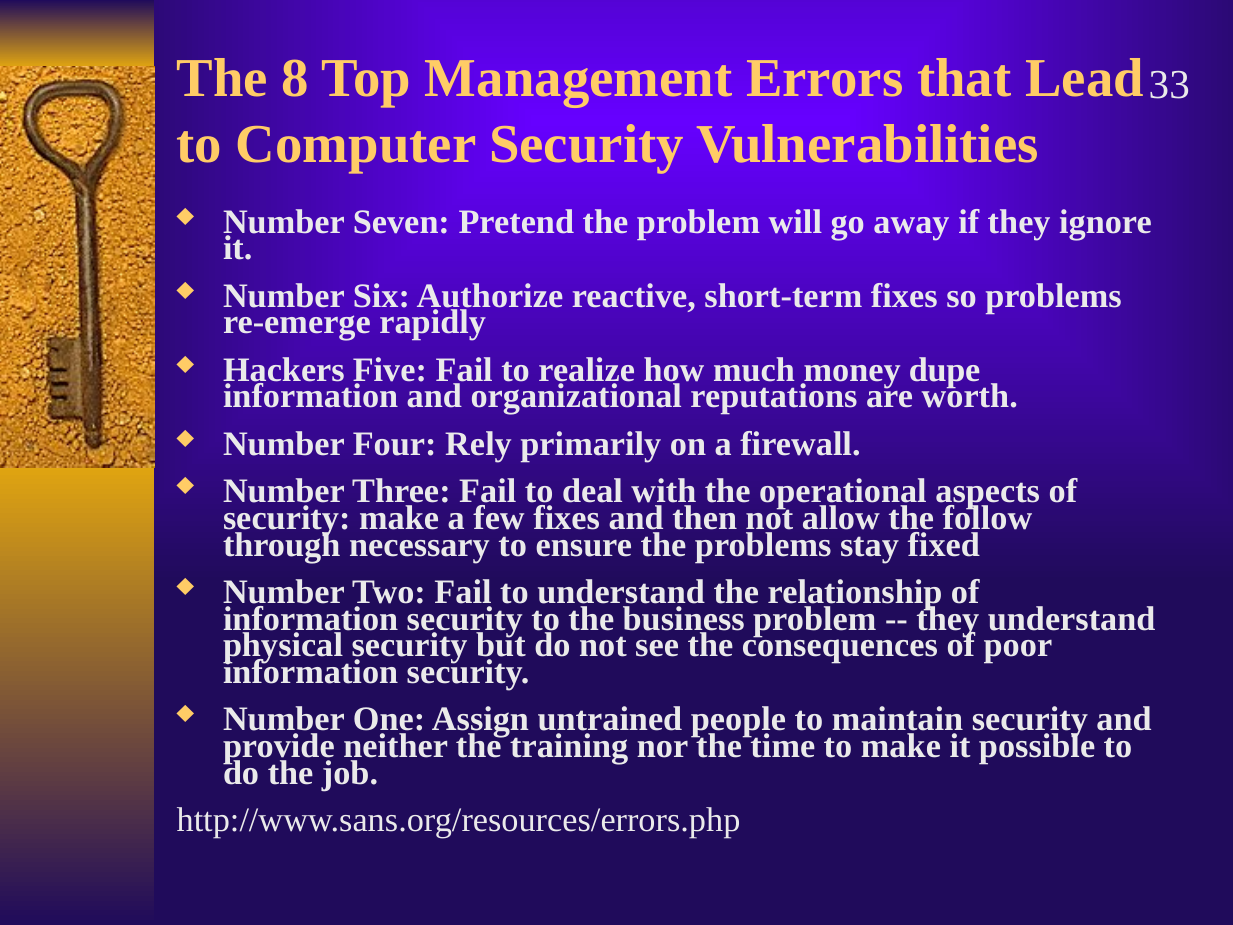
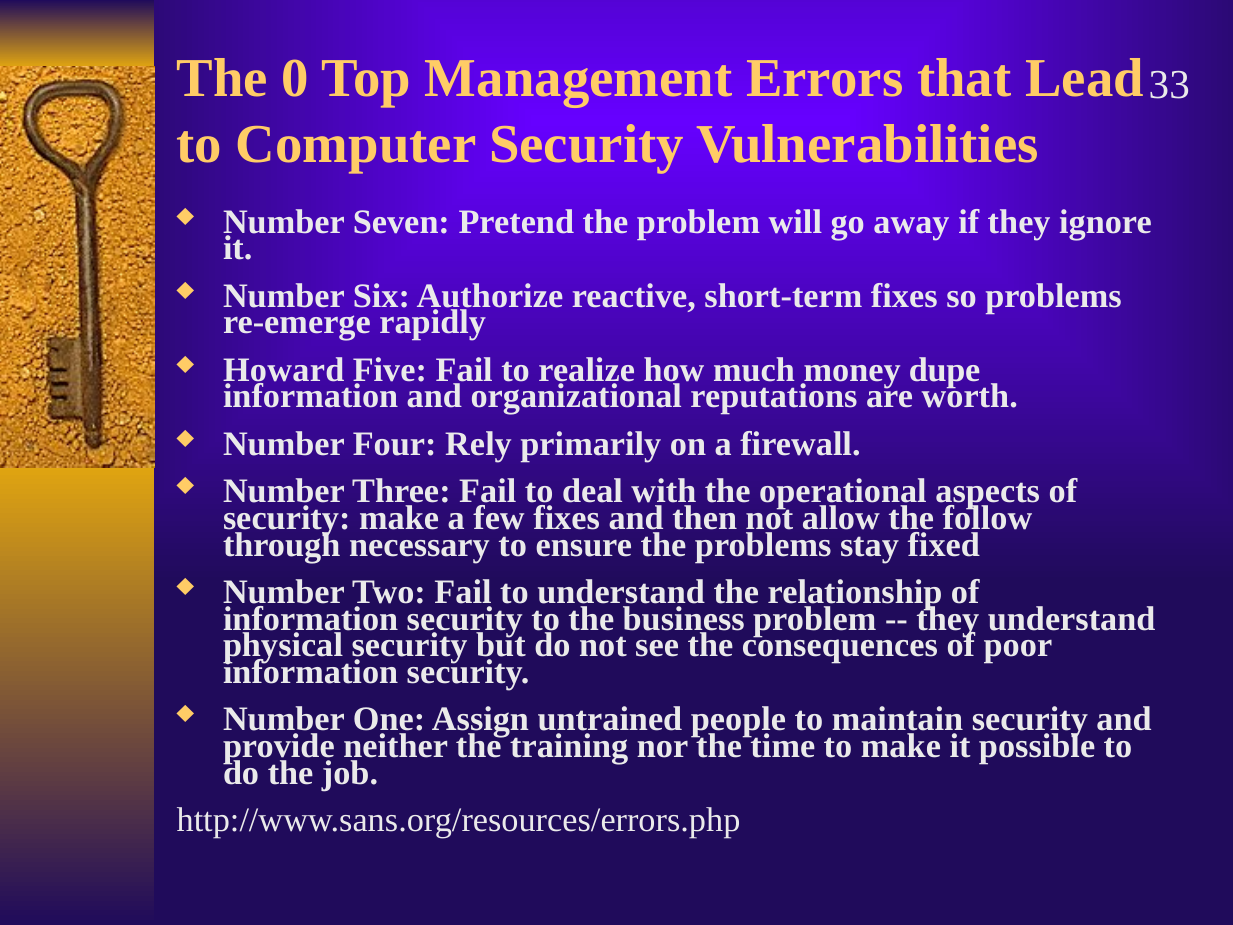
8: 8 -> 0 (295, 79)
Hackers: Hackers -> Howard (284, 370)
